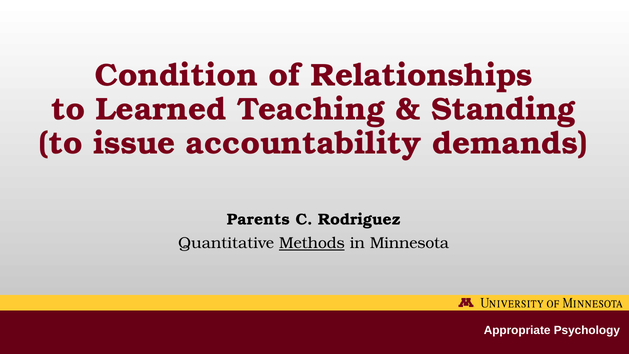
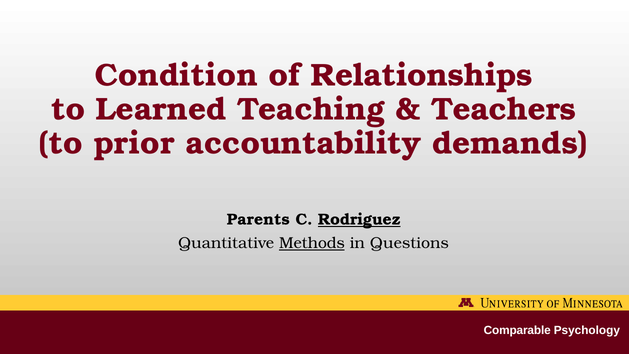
Standing: Standing -> Teachers (504, 109)
issue: issue -> prior (134, 143)
Rodriguez underline: none -> present (359, 220)
Minnesota: Minnesota -> Questions (409, 243)
Appropriate: Appropriate -> Comparable (517, 330)
